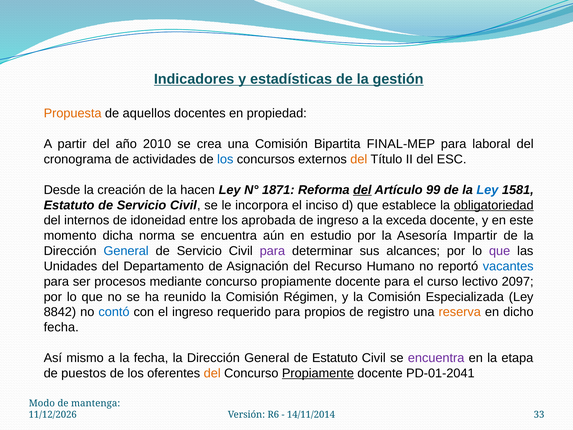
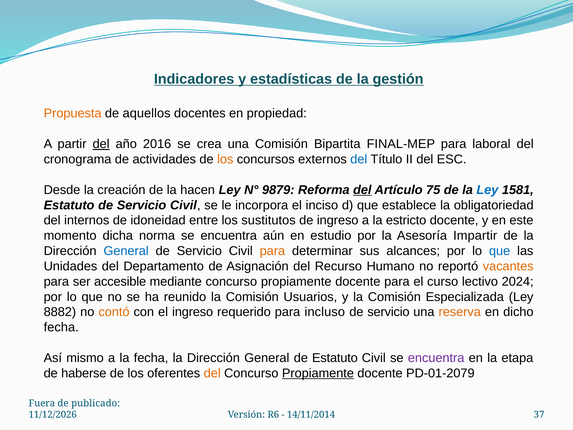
del underline: none -> present (101, 144)
2010: 2010 -> 2016 (157, 144)
los colour: blue -> orange (225, 159)
del colour: orange -> blue (359, 159)
1871: 1871 -> 9879 (278, 190)
99: 99 -> 75 (433, 190)
obligatoriedad underline: present -> none (494, 205)
aprobada: aprobada -> sustitutos (269, 220)
exceda: exceda -> estricto (406, 220)
para colour: purple -> orange (272, 251)
que colour: purple -> blue (500, 251)
vacantes colour: blue -> orange (508, 266)
procesos: procesos -> accesible (120, 281)
2097: 2097 -> 2024 (518, 281)
Régimen: Régimen -> Usuarios (310, 297)
8842: 8842 -> 8882 (60, 312)
contó colour: blue -> orange (114, 312)
propios: propios -> incluso (325, 312)
registro: registro -> servicio (388, 312)
puestos: puestos -> haberse (84, 373)
PD-01-2041: PD-01-2041 -> PD-01-2079 (440, 373)
Modo: Modo -> Fuera (42, 403)
mantenga: mantenga -> publicado (96, 403)
33: 33 -> 37 (539, 415)
